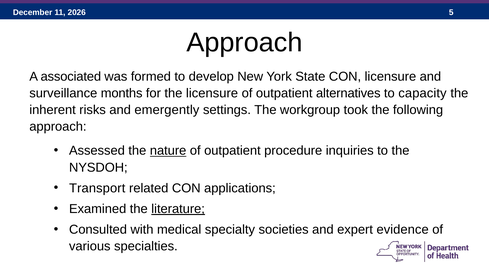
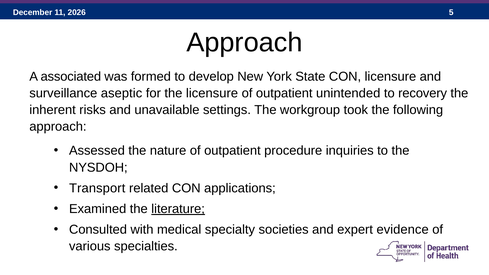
months: months -> aseptic (122, 93)
alternatives: alternatives -> unintended (348, 93)
capacity: capacity -> recovery (423, 93)
emergently: emergently -> unavailable (167, 110)
nature underline: present -> none (168, 151)
